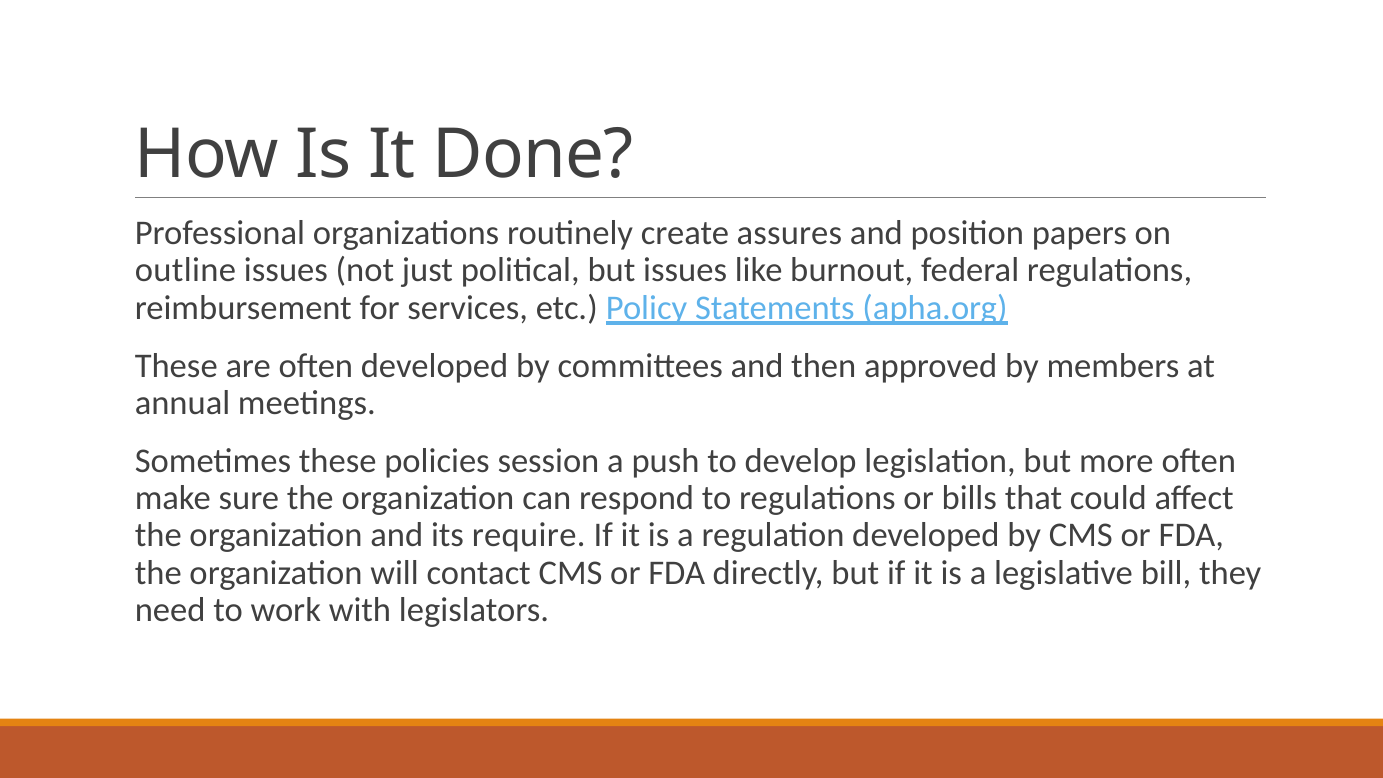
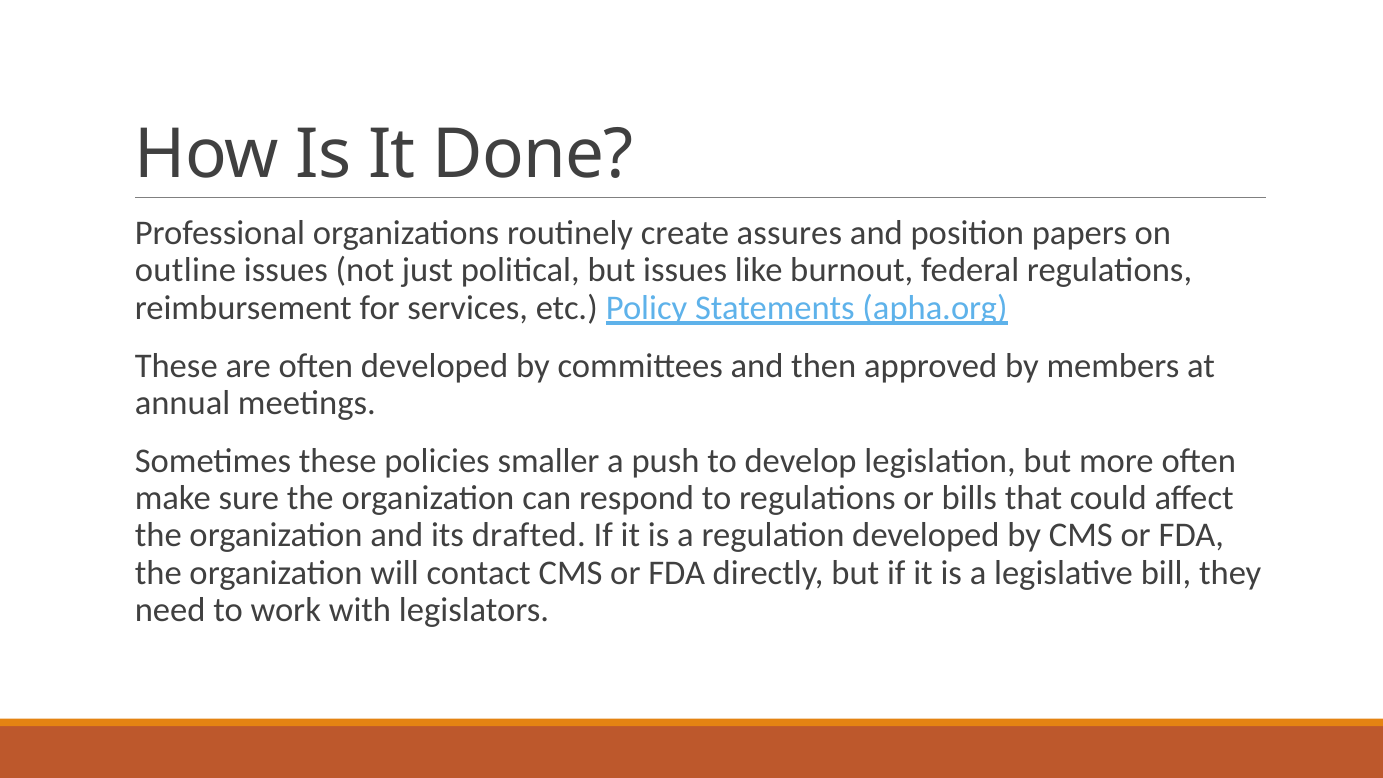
session: session -> smaller (549, 461)
require: require -> drafted (529, 535)
